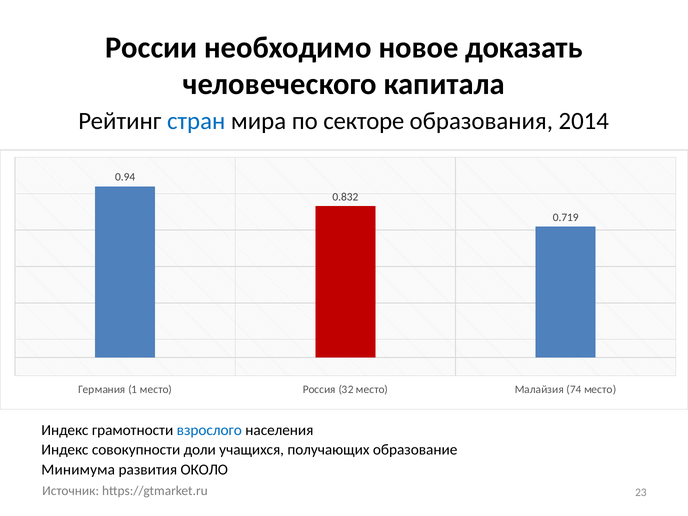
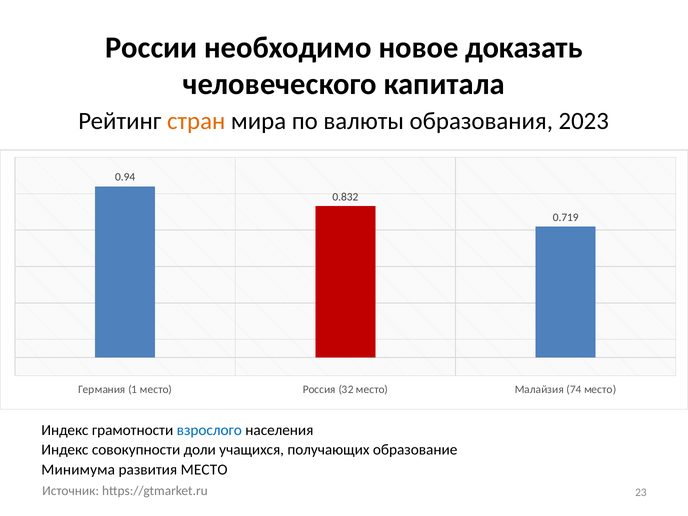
стран colour: blue -> orange (196, 121)
секторе: секторе -> валюты (364, 121)
2014: 2014 -> 2023 (584, 121)
развития ОКОЛО: ОКОЛО -> МЕСТО (204, 470)
